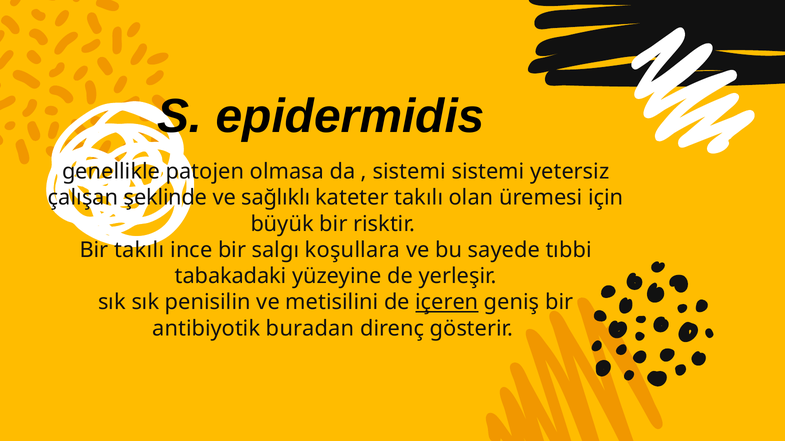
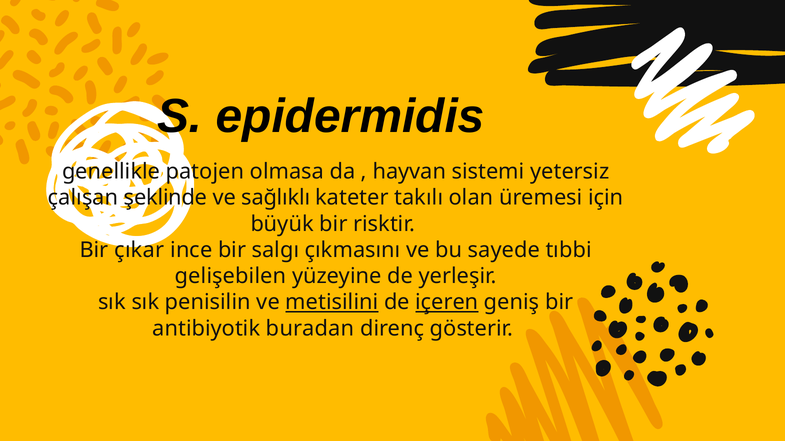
sistemi: sistemi -> hayvan (409, 172)
Bir takılı: takılı -> çıkar (139, 250)
koşullara: koşullara -> çıkmasını (353, 250)
tabakadaki: tabakadaki -> gelişebilen (231, 277)
metisilini underline: none -> present (332, 303)
